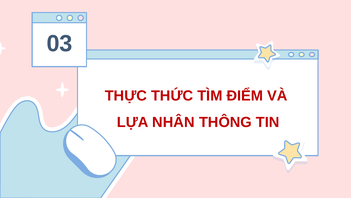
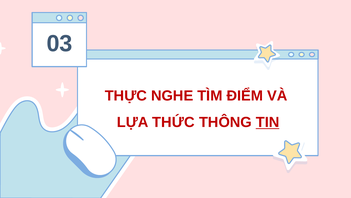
THỨC: THỨC -> NGHE (172, 96)
NHÂN: NHÂN -> THỨC (173, 122)
TIN underline: none -> present (268, 122)
